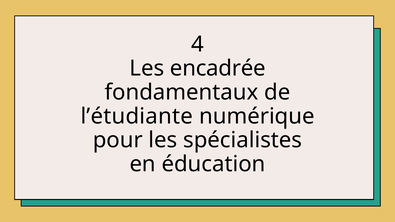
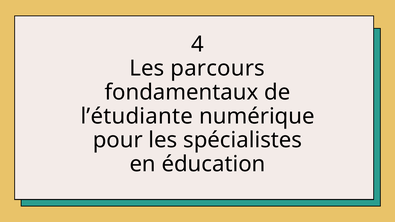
encadrée: encadrée -> parcours (218, 68)
